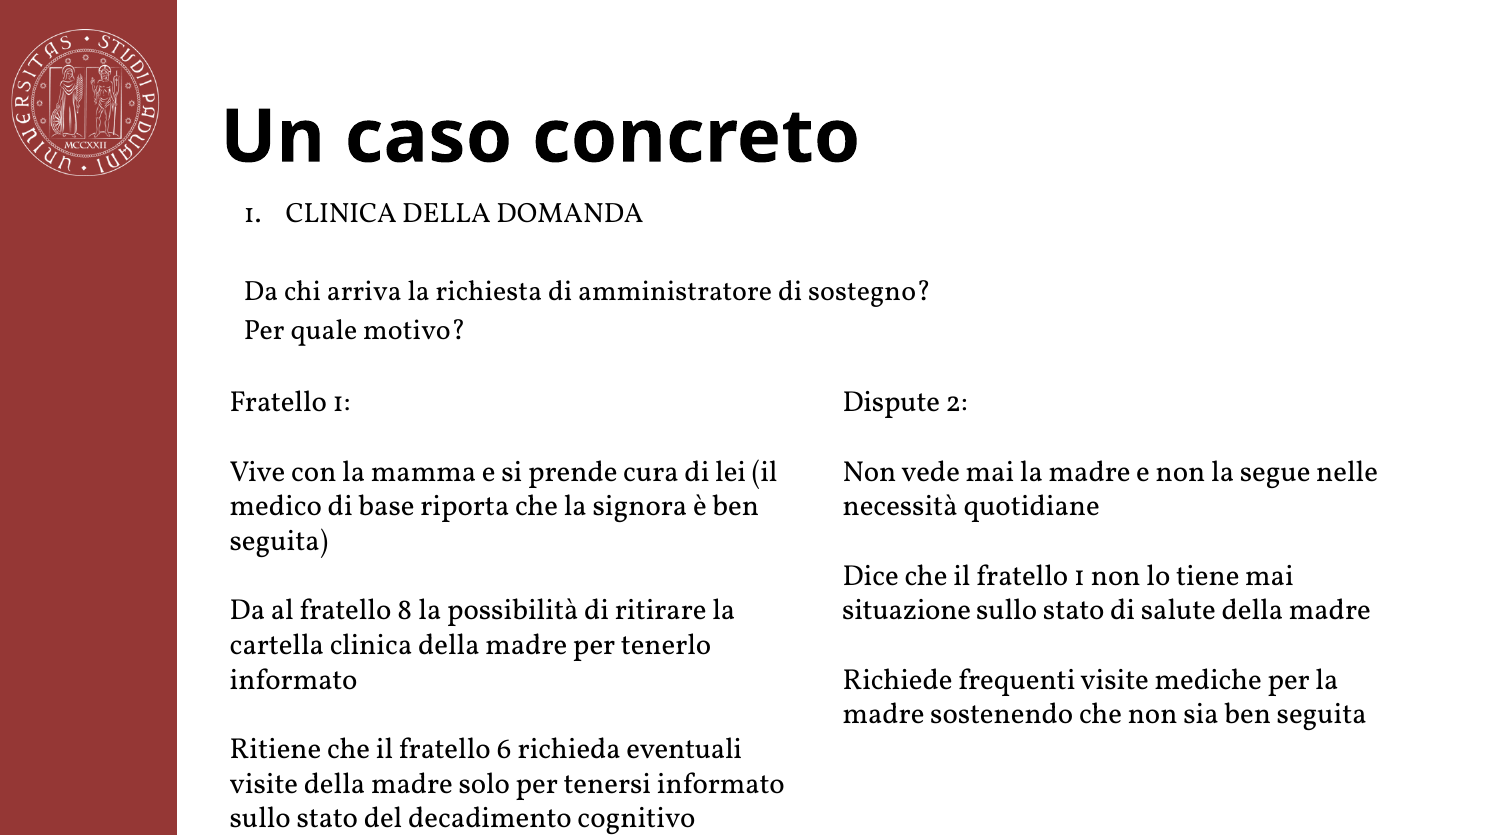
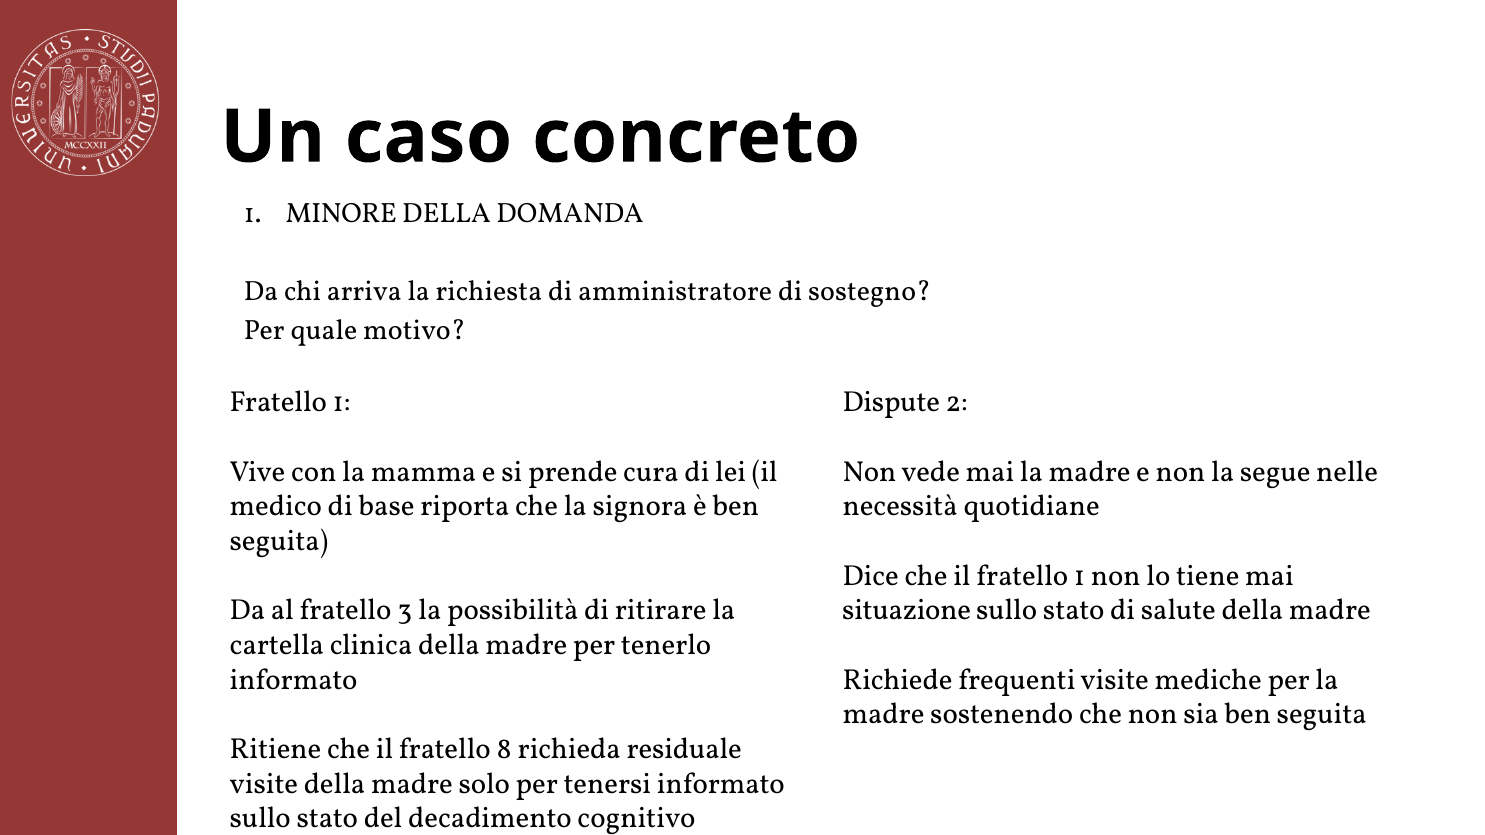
1 CLINICA: CLINICA -> MINORE (341, 214)
8: 8 -> 3 (405, 610)
6: 6 -> 8 (504, 749)
eventuali: eventuali -> residuale (684, 749)
